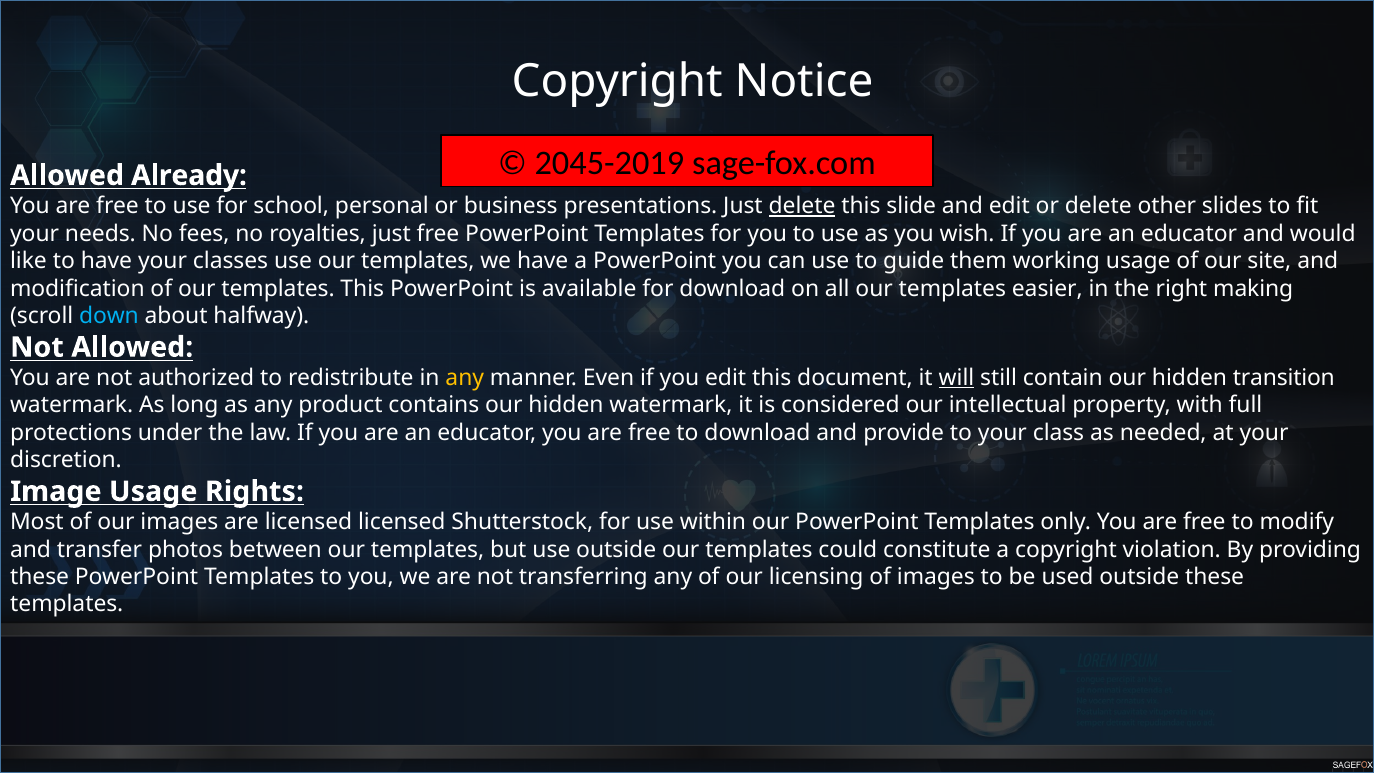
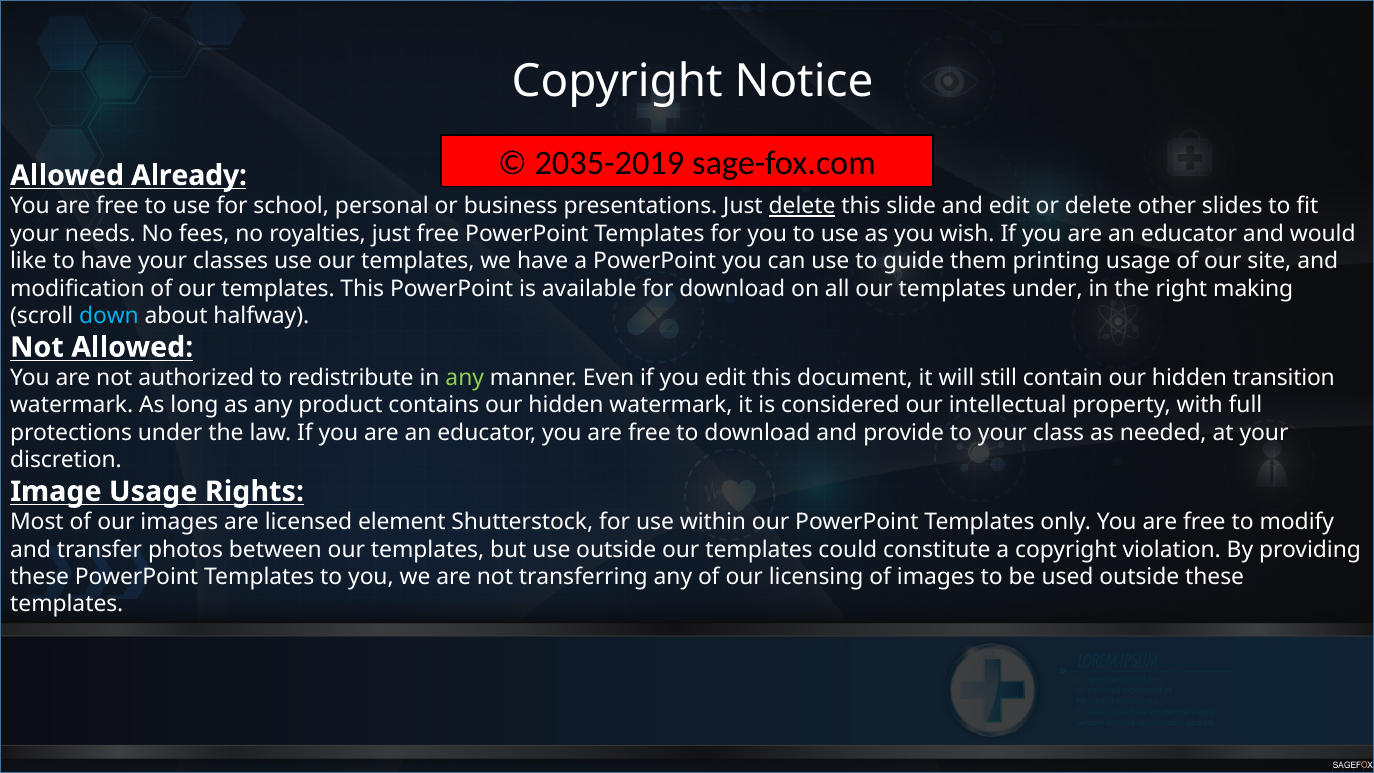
2045-2019: 2045-2019 -> 2035-2019 (609, 163)
working: working -> printing (1056, 261)
templates easier: easier -> under (1047, 288)
any colour: yellow -> light green (465, 378)
will underline: present -> none (956, 378)
licensed licensed: licensed -> element (402, 522)
